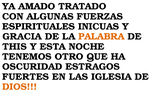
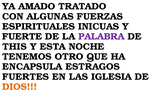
GRACIA: GRACIA -> FUERTE (22, 37)
PALABRA colour: orange -> purple (101, 37)
OSCURIDAD: OSCURIDAD -> ENCAPSULA (32, 67)
